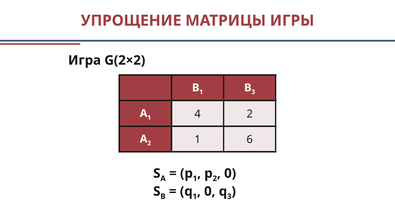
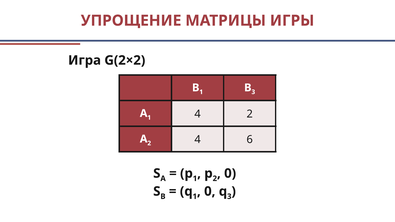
2 1: 1 -> 4 (198, 140)
